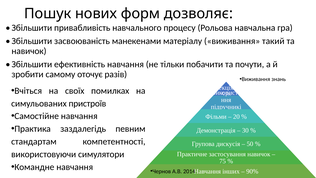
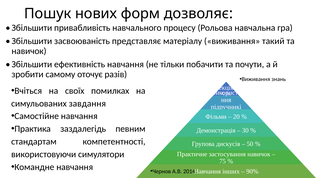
манекенами: манекенами -> представляє (136, 41)
пристроїв: пристроїв -> завдання (87, 103)
